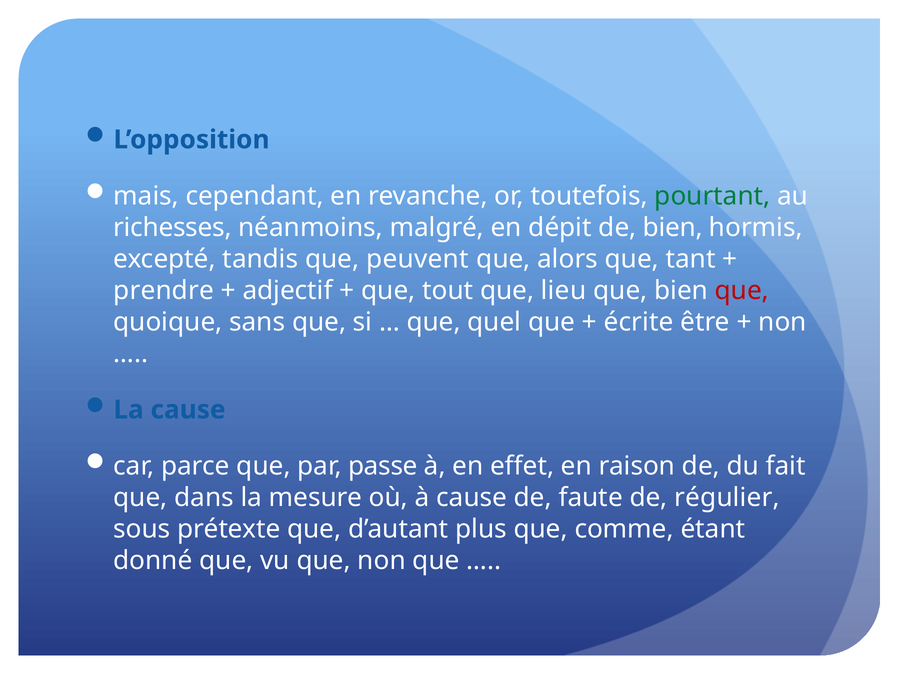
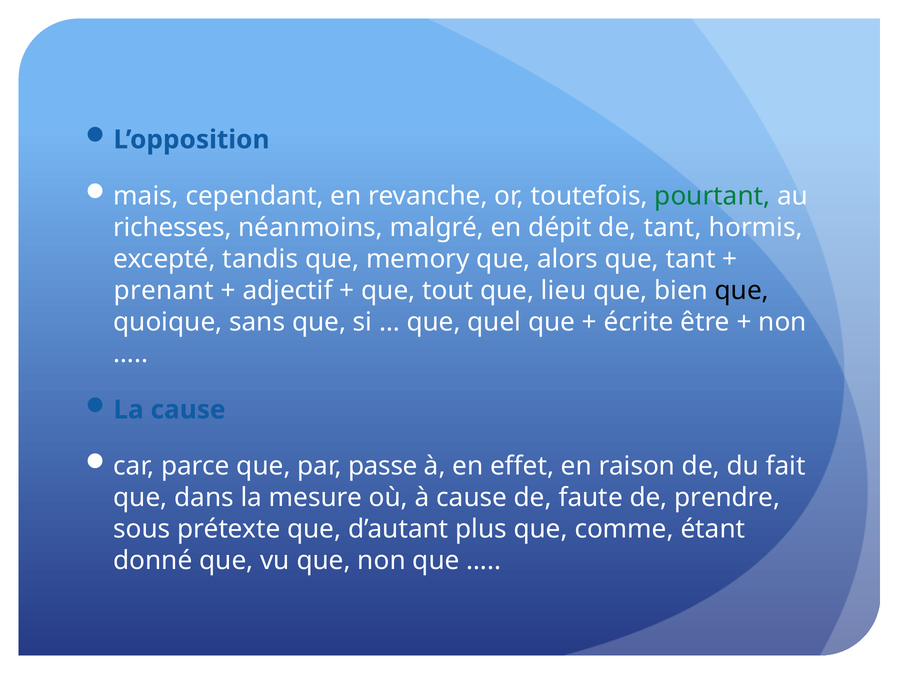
de bien: bien -> tant (673, 228)
peuvent: peuvent -> memory (418, 259)
prendre: prendre -> prenant (164, 291)
que colour: red -> black (742, 291)
régulier: régulier -> prendre (727, 498)
